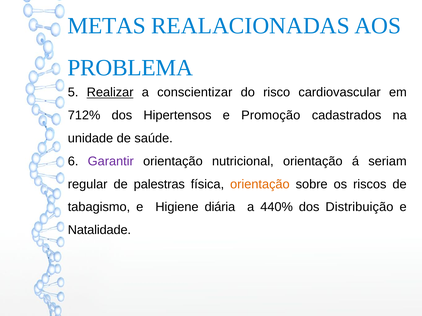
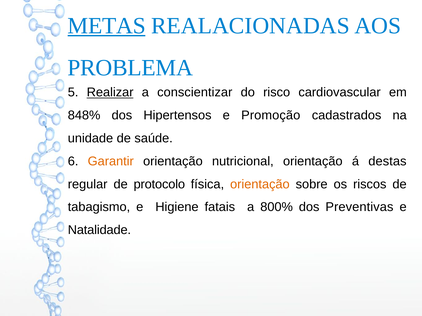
METAS underline: none -> present (107, 26)
712%: 712% -> 848% (84, 116)
Garantir colour: purple -> orange (111, 161)
seriam: seriam -> destas (387, 161)
palestras: palestras -> protocolo (159, 184)
diária: diária -> fatais (220, 207)
440%: 440% -> 800% (277, 207)
Distribuição: Distribuição -> Preventivas (359, 207)
